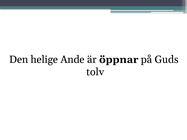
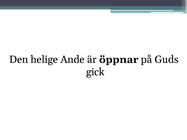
tolv: tolv -> gick (95, 72)
